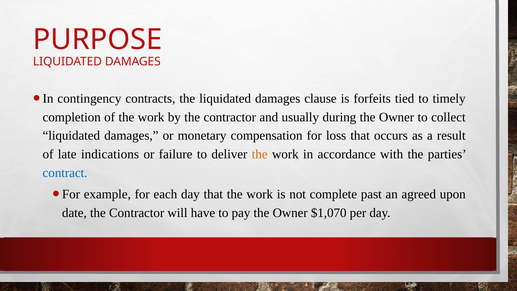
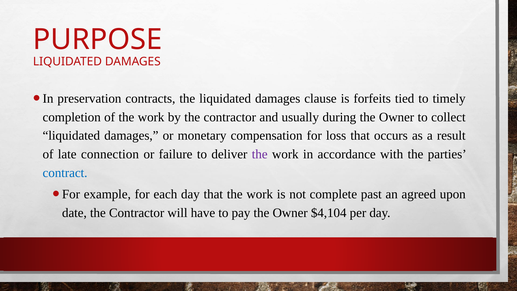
contingency: contingency -> preservation (89, 98)
indications: indications -> connection (110, 154)
the colour: orange -> purple (260, 154)
$1,070: $1,070 -> $4,104 (329, 213)
